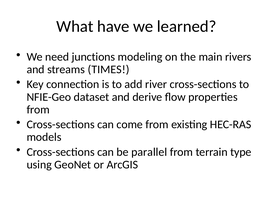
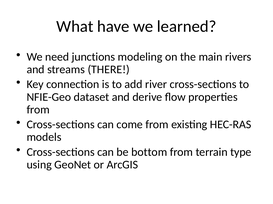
TIMES: TIMES -> THERE (109, 70)
parallel: parallel -> bottom (149, 152)
